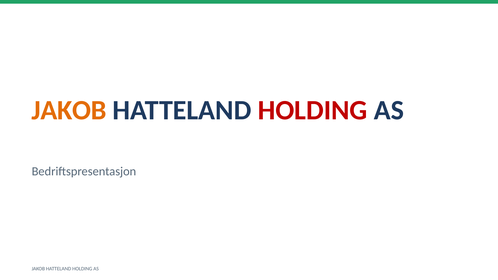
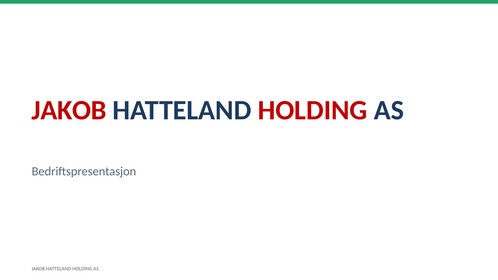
JAKOB colour: orange -> red (69, 110)
